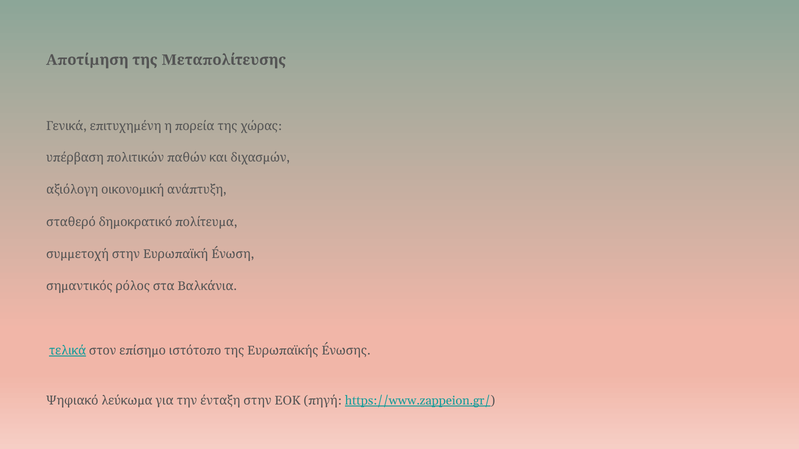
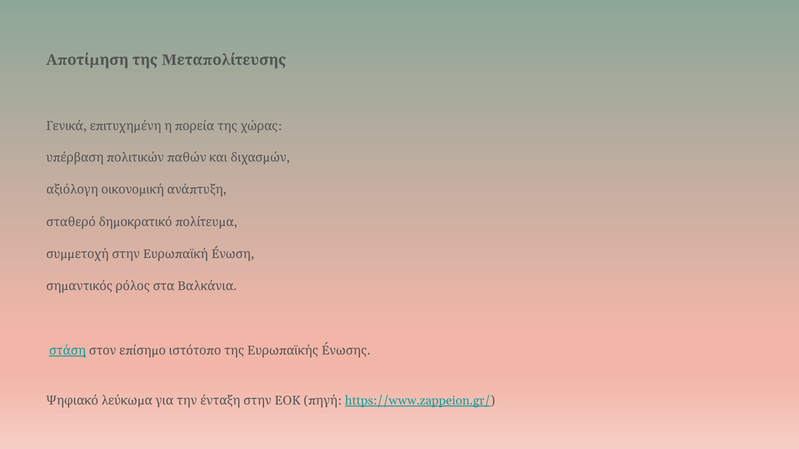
τελικά: τελικά -> στάση (68, 351)
